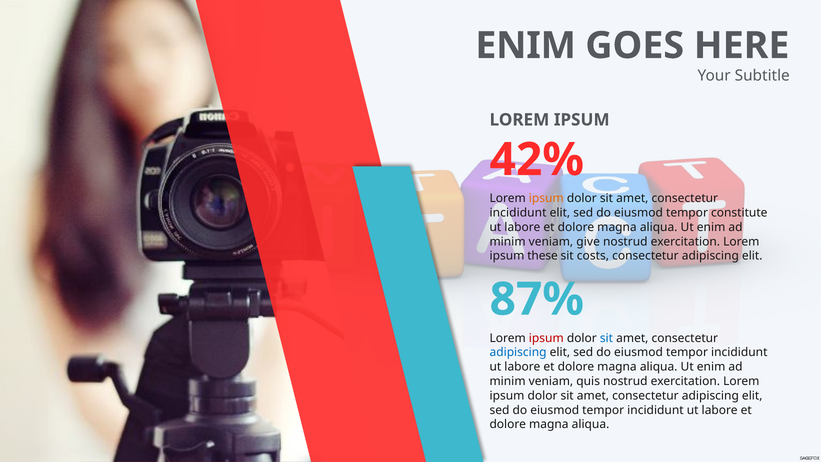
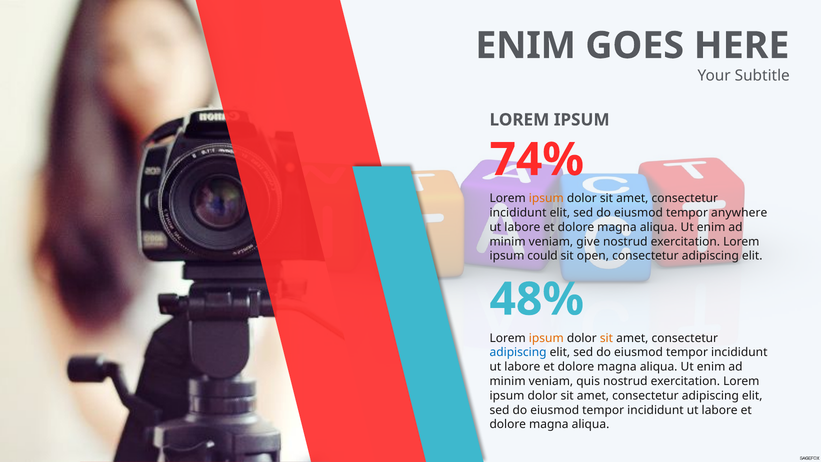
42%: 42% -> 74% (537, 160)
constitute: constitute -> anywhere (739, 213)
these: these -> could (543, 256)
costs: costs -> open (593, 256)
87%: 87% -> 48% (537, 299)
ipsum colour: red -> orange (546, 338)
sit colour: blue -> orange (606, 338)
